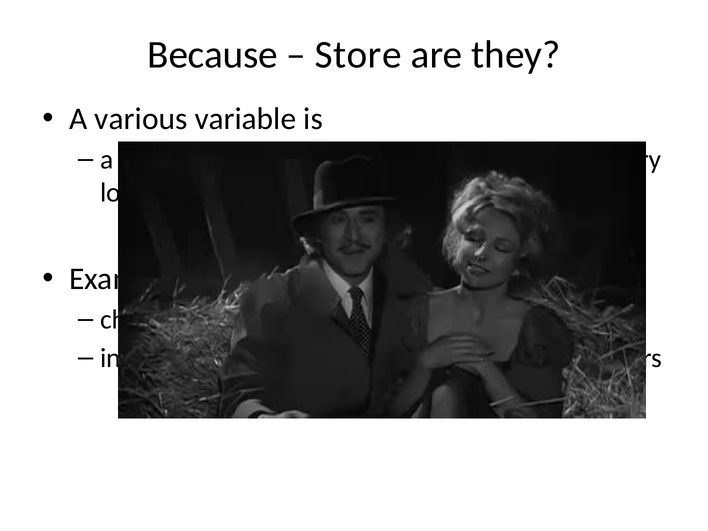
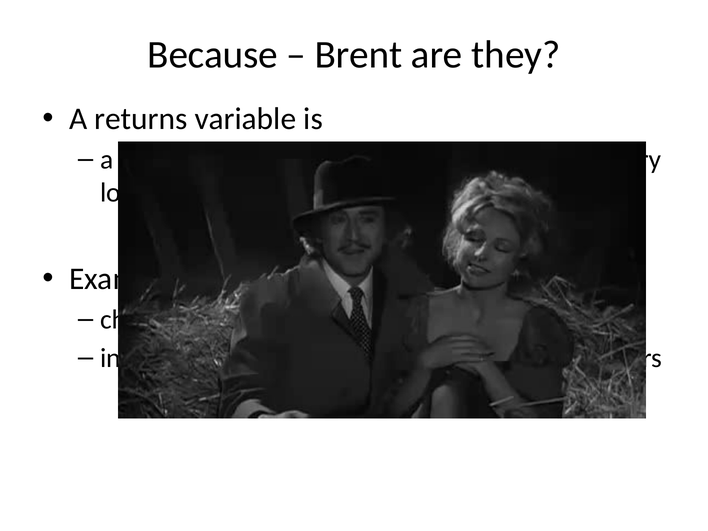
Store: Store -> Brent (359, 55)
various: various -> returns (141, 119)
